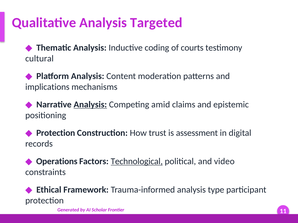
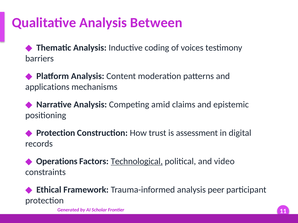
Targeted: Targeted -> Between (156, 23)
courts: courts -> voices (192, 48)
cultural: cultural -> barriers (39, 59)
implications: implications -> applications (47, 87)
Analysis underline: present -> none (90, 105)
type: type -> peer (216, 190)
